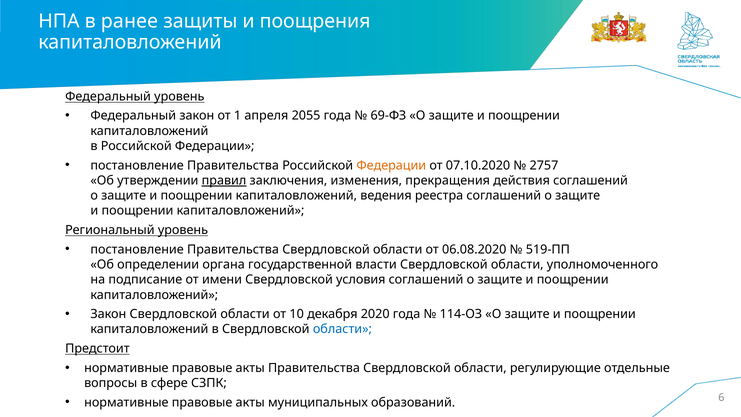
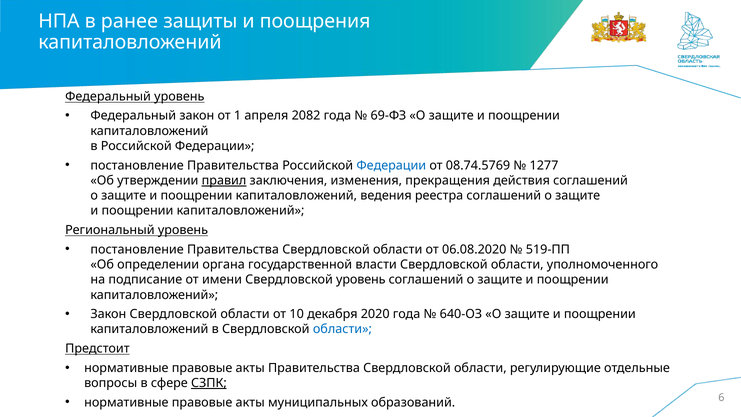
2055: 2055 -> 2082 (306, 116)
Федерации colour: orange -> blue (391, 165)
07.10.2020: 07.10.2020 -> 08.74.5769 (478, 165)
2757: 2757 -> 1277 (544, 165)
Свердловской условия: условия -> уровень (361, 280)
114-ОЗ: 114-ОЗ -> 640-ОЗ (461, 314)
СЗПК underline: none -> present (209, 383)
